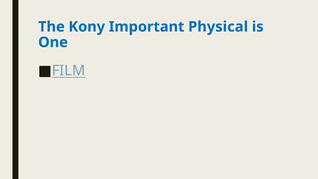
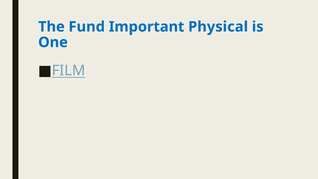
Kony: Kony -> Fund (87, 27)
